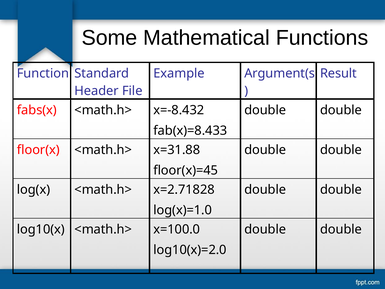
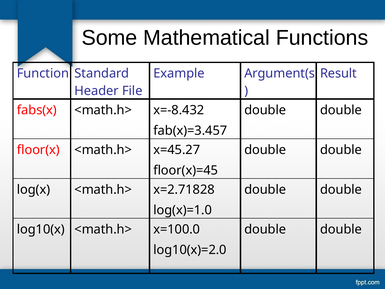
fab(x)=8.433: fab(x)=8.433 -> fab(x)=3.457 (190, 131)
x=31.88: x=31.88 -> x=45.27 (177, 150)
